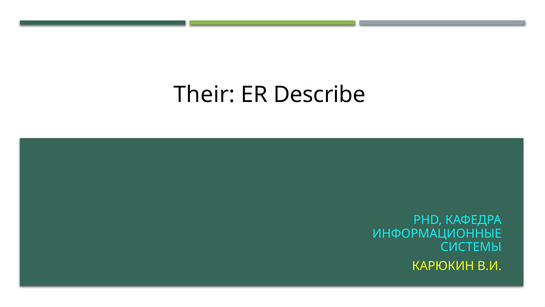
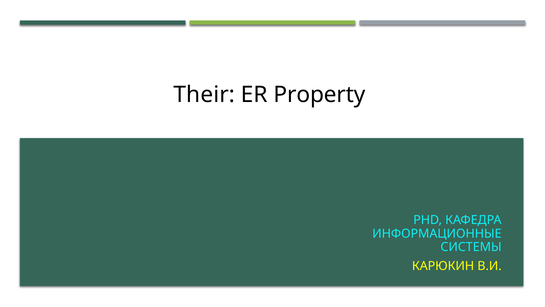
Describe: Describe -> Property (320, 95)
